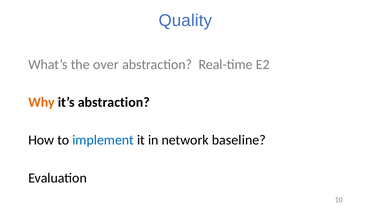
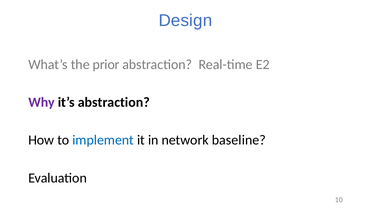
Quality: Quality -> Design (185, 21)
over: over -> prior (106, 64)
Why colour: orange -> purple (42, 102)
